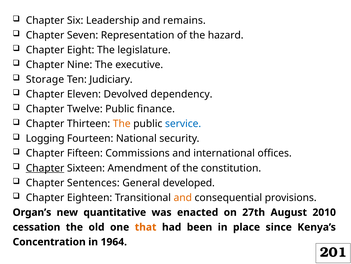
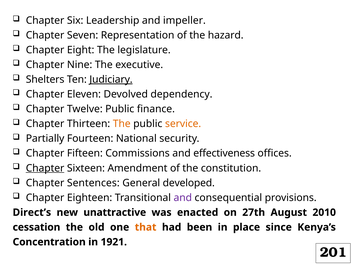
remains: remains -> impeller (184, 20)
Storage: Storage -> Shelters (45, 79)
Judiciary underline: none -> present (111, 79)
service colour: blue -> orange (183, 123)
Logging: Logging -> Partially (45, 138)
international: international -> effectiveness (224, 153)
and colour: orange -> purple (183, 197)
Organ’s: Organ’s -> Direct’s (32, 212)
quantitative: quantitative -> unattractive (115, 212)
1964: 1964 -> 1921 (114, 241)
